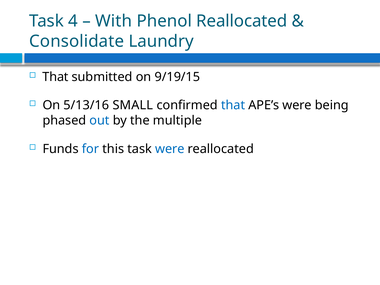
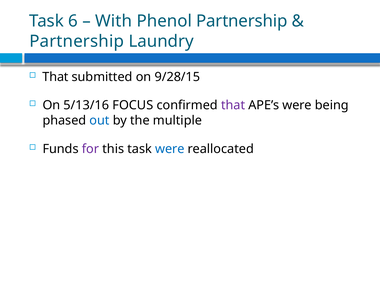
4: 4 -> 6 (73, 21)
Phenol Reallocated: Reallocated -> Partnership (242, 21)
Consolidate: Consolidate -> Partnership (77, 41)
9/19/15: 9/19/15 -> 9/28/15 (177, 77)
SMALL: SMALL -> FOCUS (133, 105)
that colour: blue -> purple (233, 105)
for colour: blue -> purple (90, 149)
